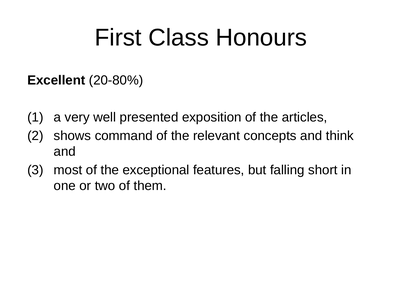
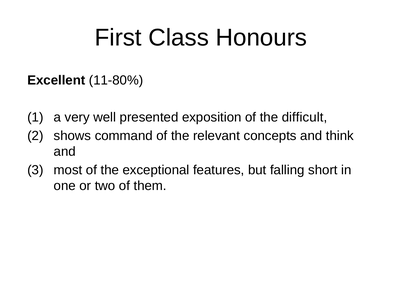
20-80%: 20-80% -> 11-80% (116, 80)
articles: articles -> difficult (305, 117)
